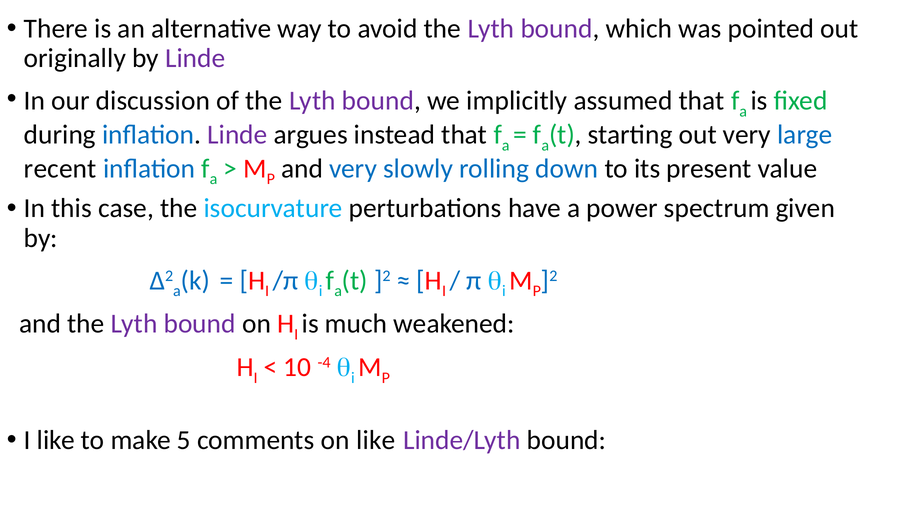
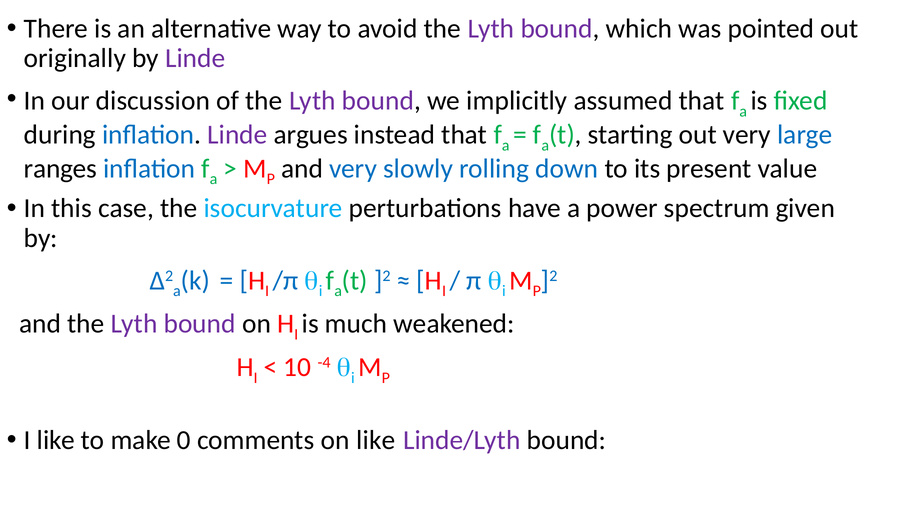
recent: recent -> ranges (60, 168)
5: 5 -> 0 (184, 440)
